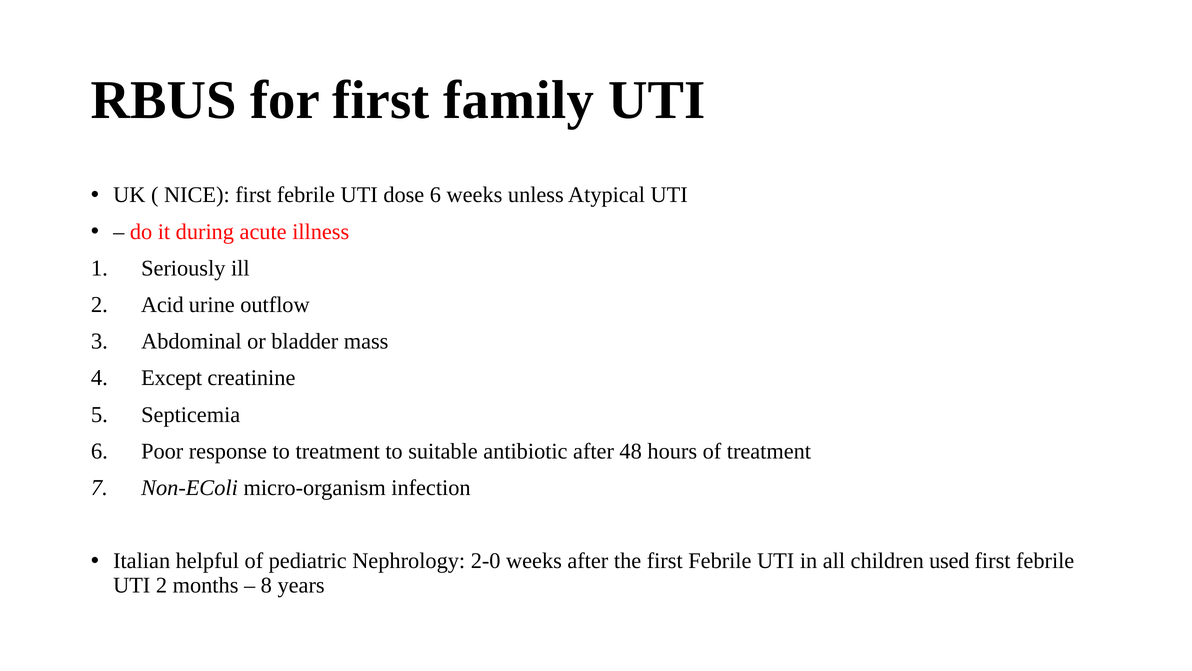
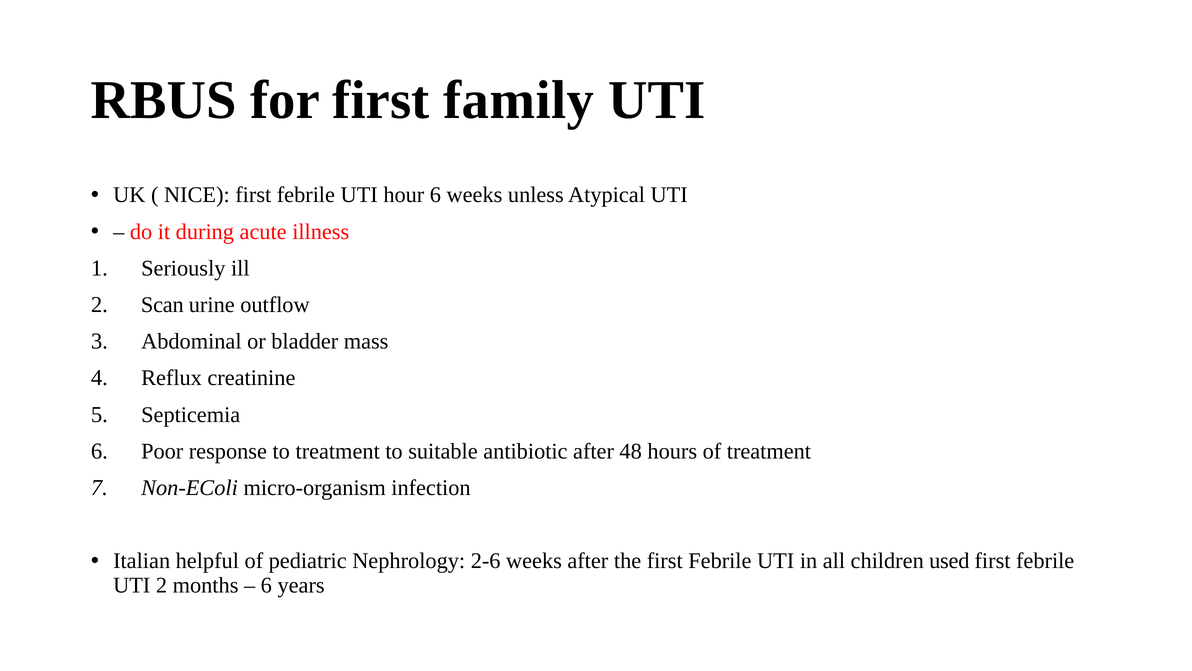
dose: dose -> hour (404, 195)
Acid: Acid -> Scan (162, 305)
Except: Except -> Reflux (172, 378)
2-0: 2-0 -> 2-6 (486, 561)
8: 8 -> 6 (266, 585)
